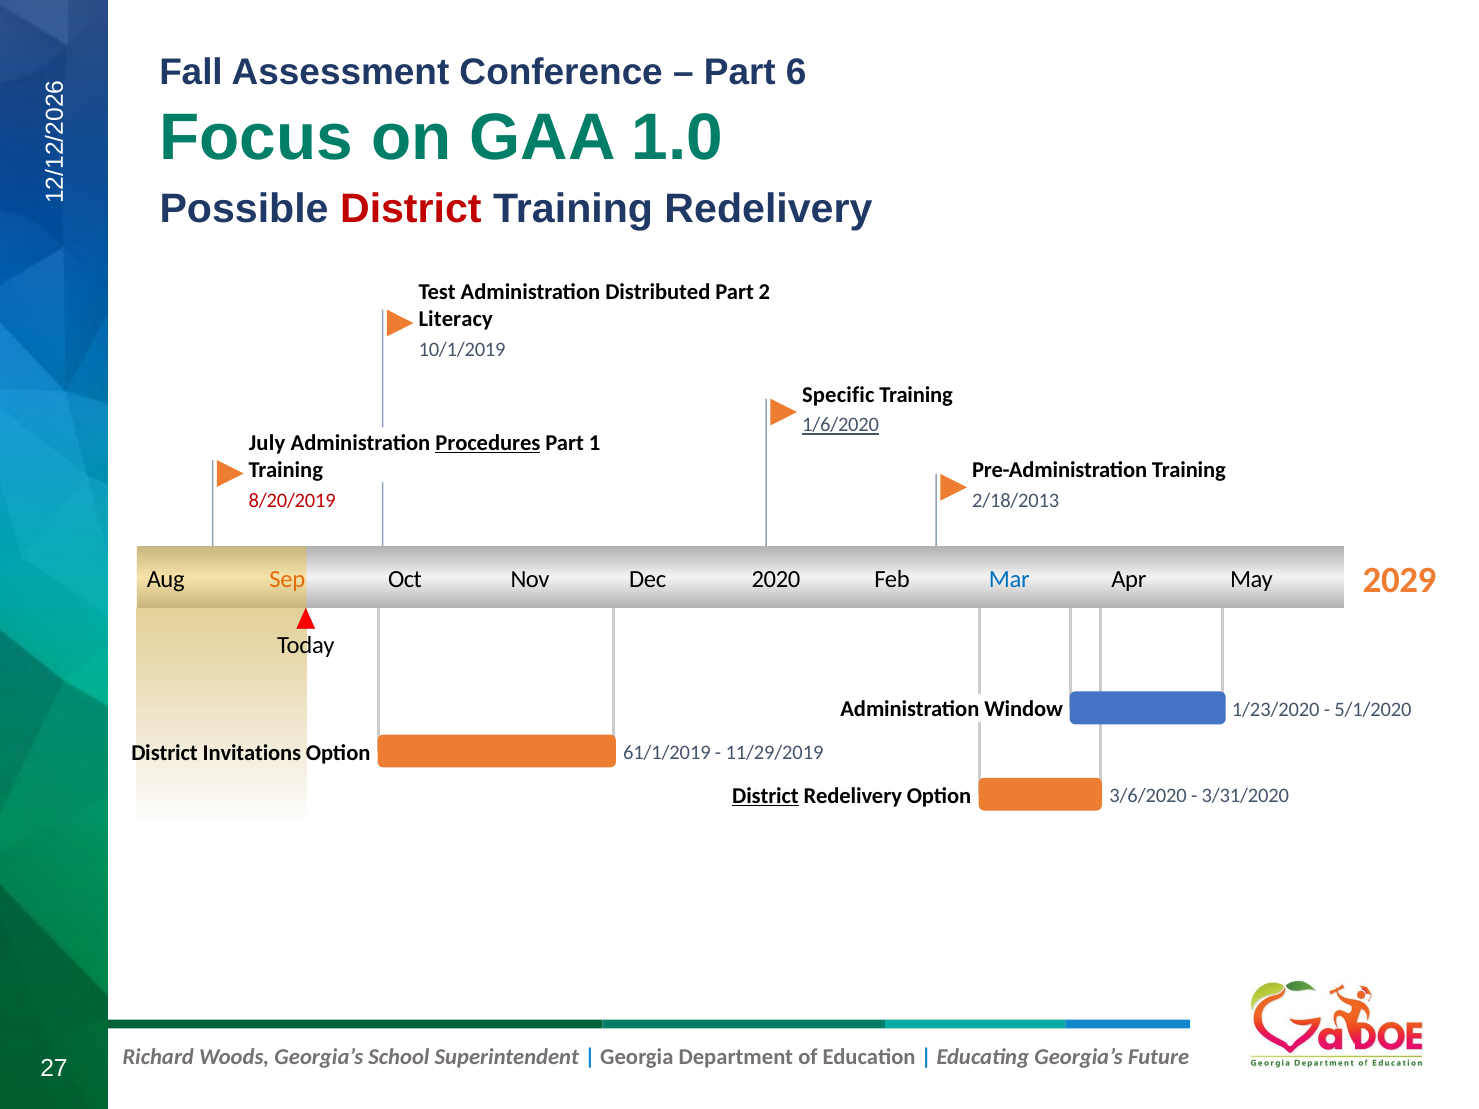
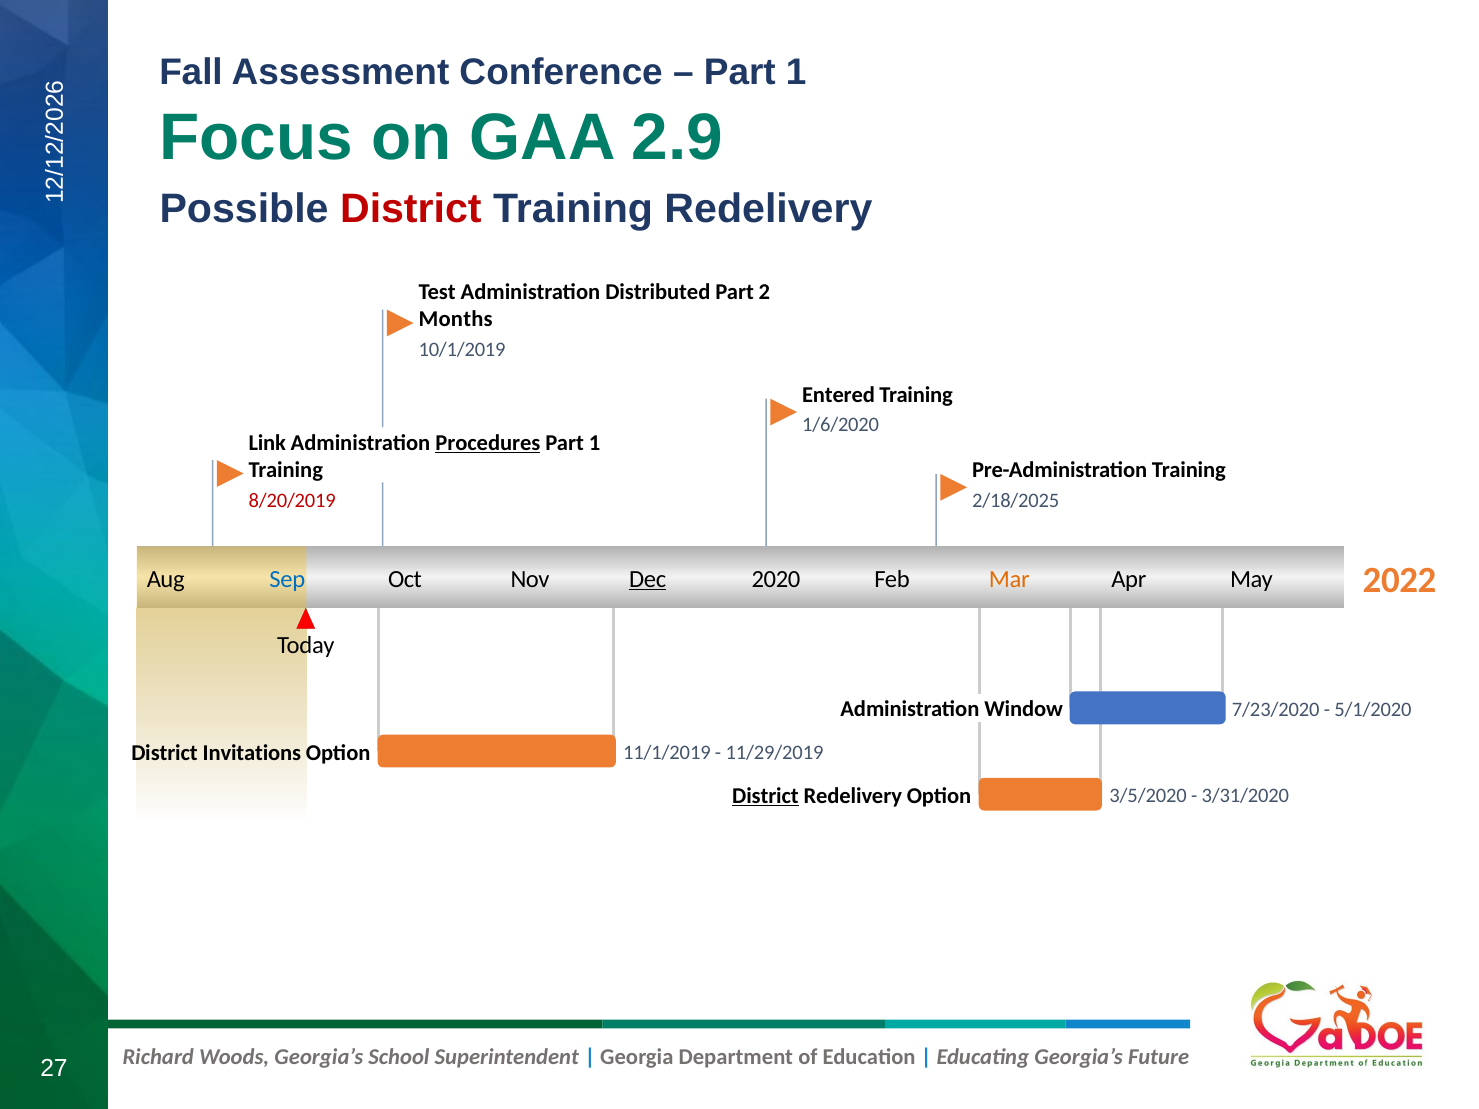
6: 6 -> 1 (796, 72)
1.0: 1.0 -> 2.9 (677, 138)
Literacy: Literacy -> Months (456, 319)
Specific: Specific -> Entered (838, 395)
1/6/2020 underline: present -> none (841, 425)
July: July -> Link (267, 443)
2/18/2013: 2/18/2013 -> 2/18/2025 (1016, 501)
2029: 2029 -> 2022 (1400, 580)
Sep colour: orange -> blue (287, 579)
Dec underline: none -> present (648, 579)
Mar colour: blue -> orange (1009, 579)
1/23/2020: 1/23/2020 -> 7/23/2020 (1276, 710)
61/1/2019: 61/1/2019 -> 11/1/2019 (667, 753)
3/6/2020: 3/6/2020 -> 3/5/2020 (1148, 796)
